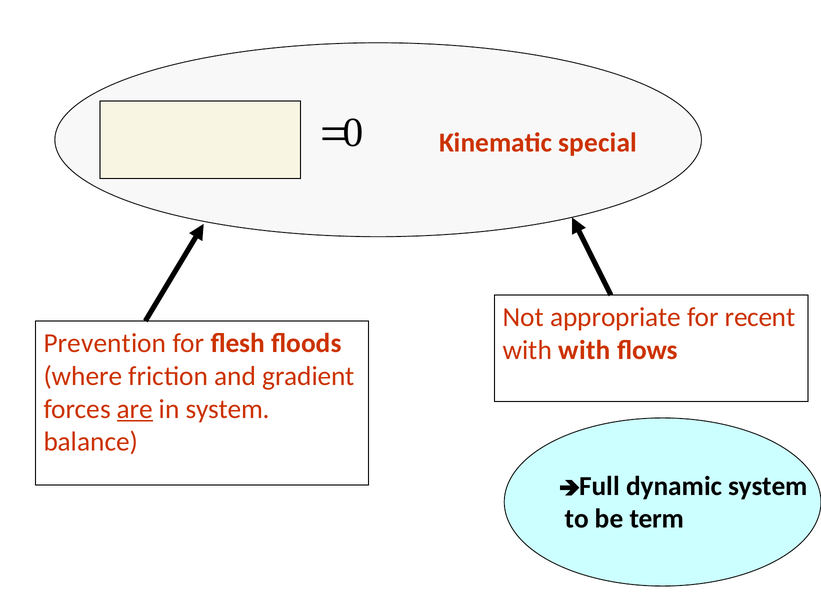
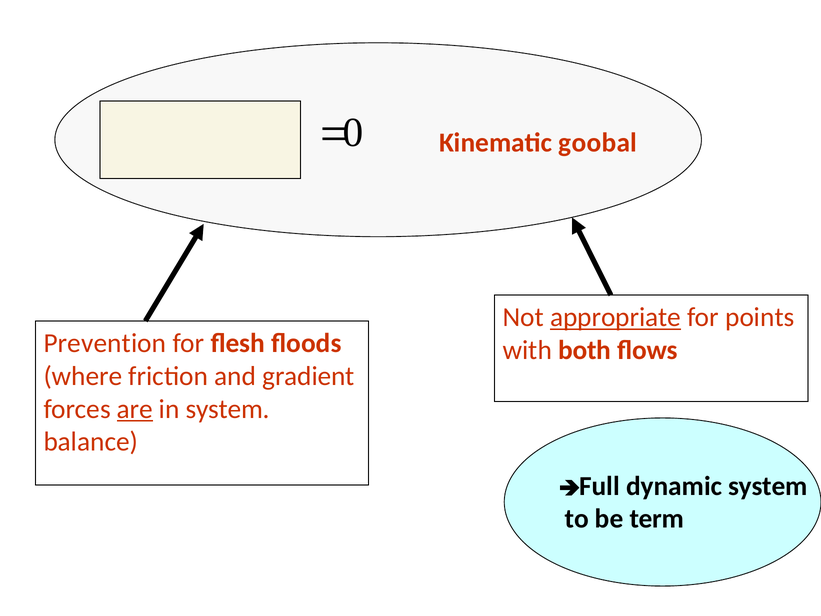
special: special -> goobal (598, 143)
appropriate underline: none -> present (616, 317)
recent: recent -> points (760, 317)
with with: with -> both (585, 350)
